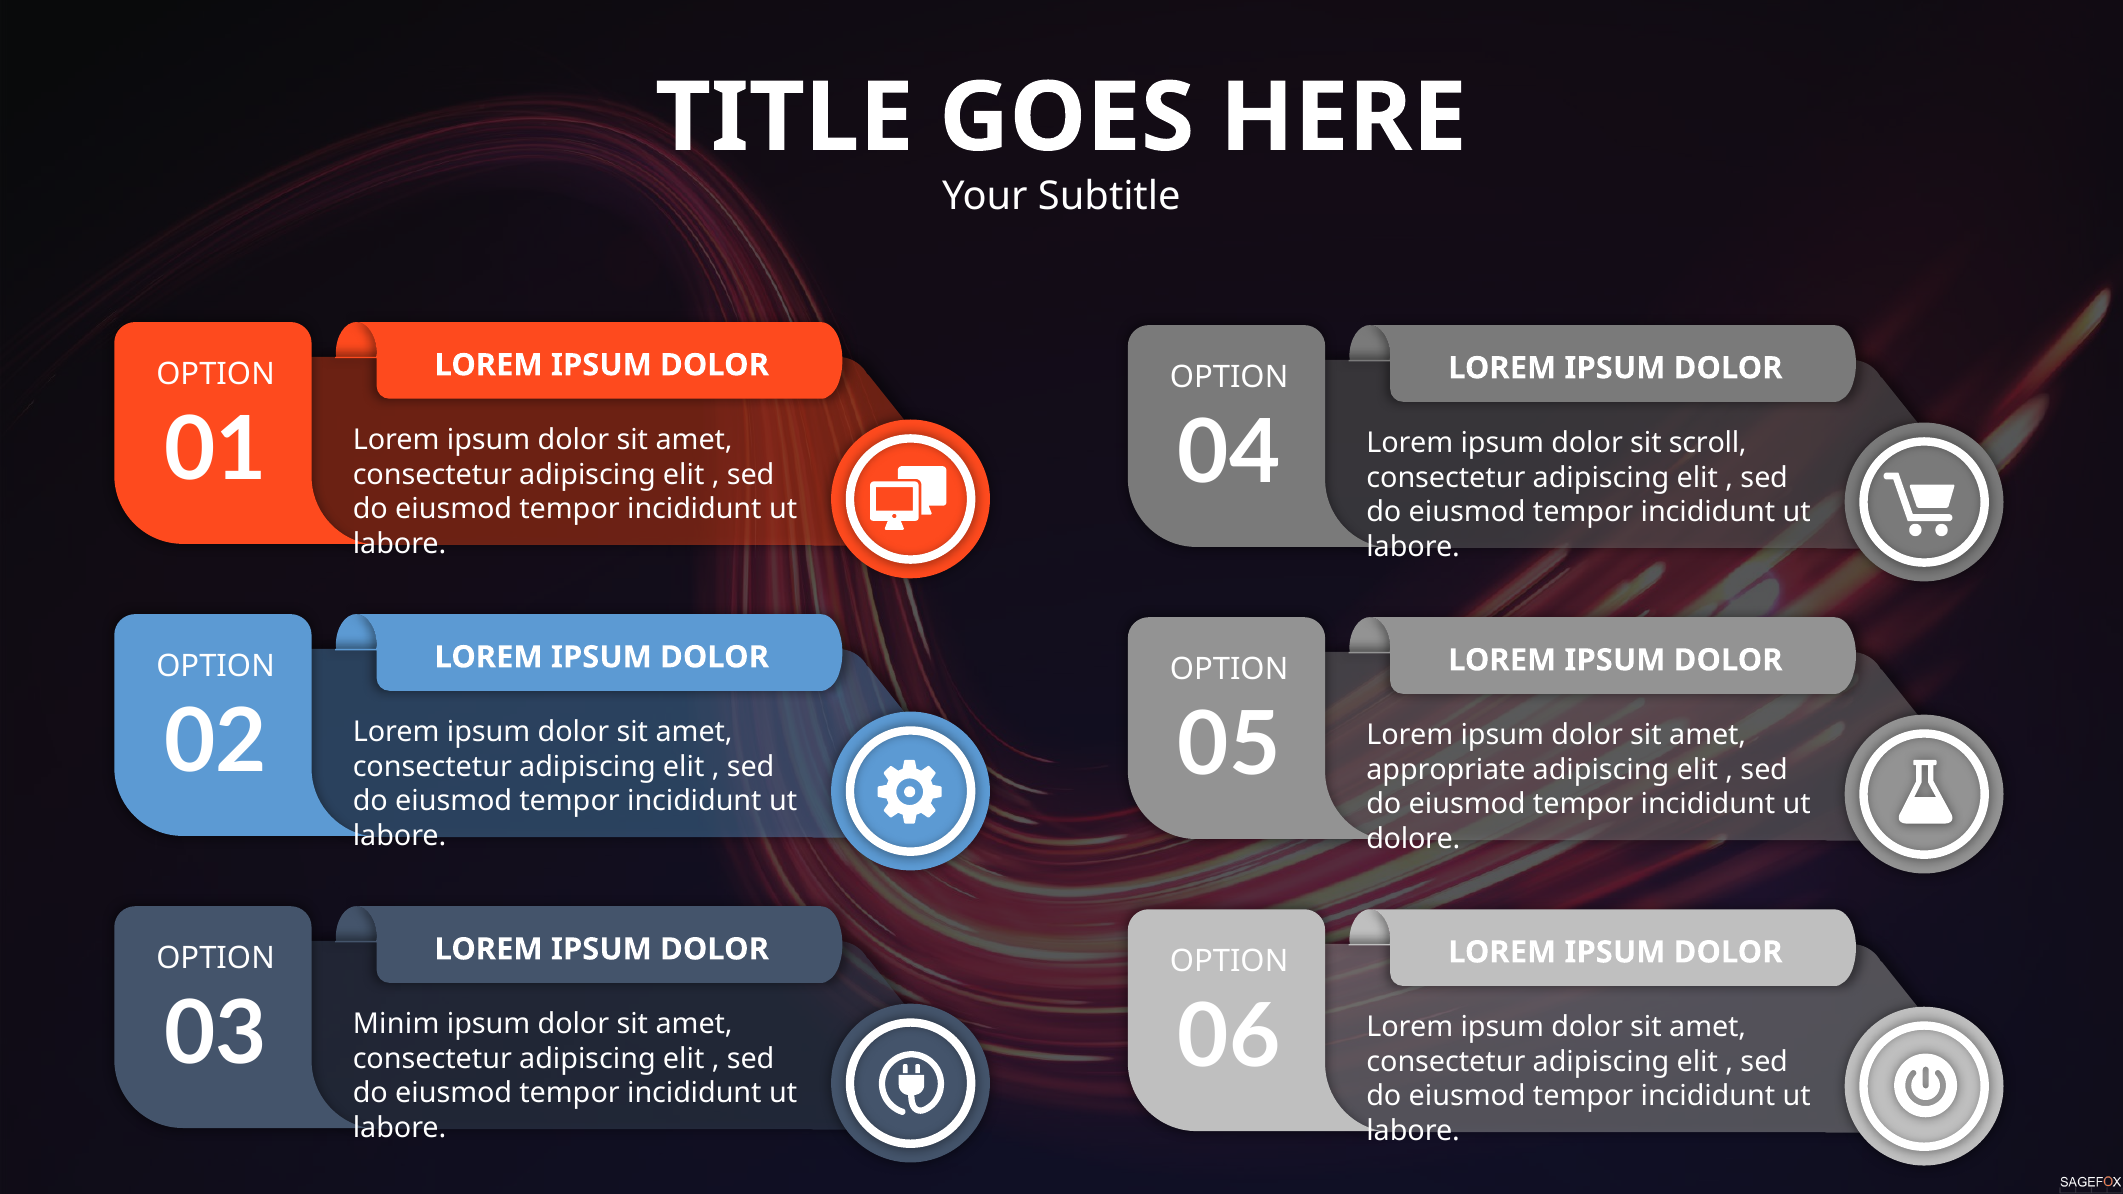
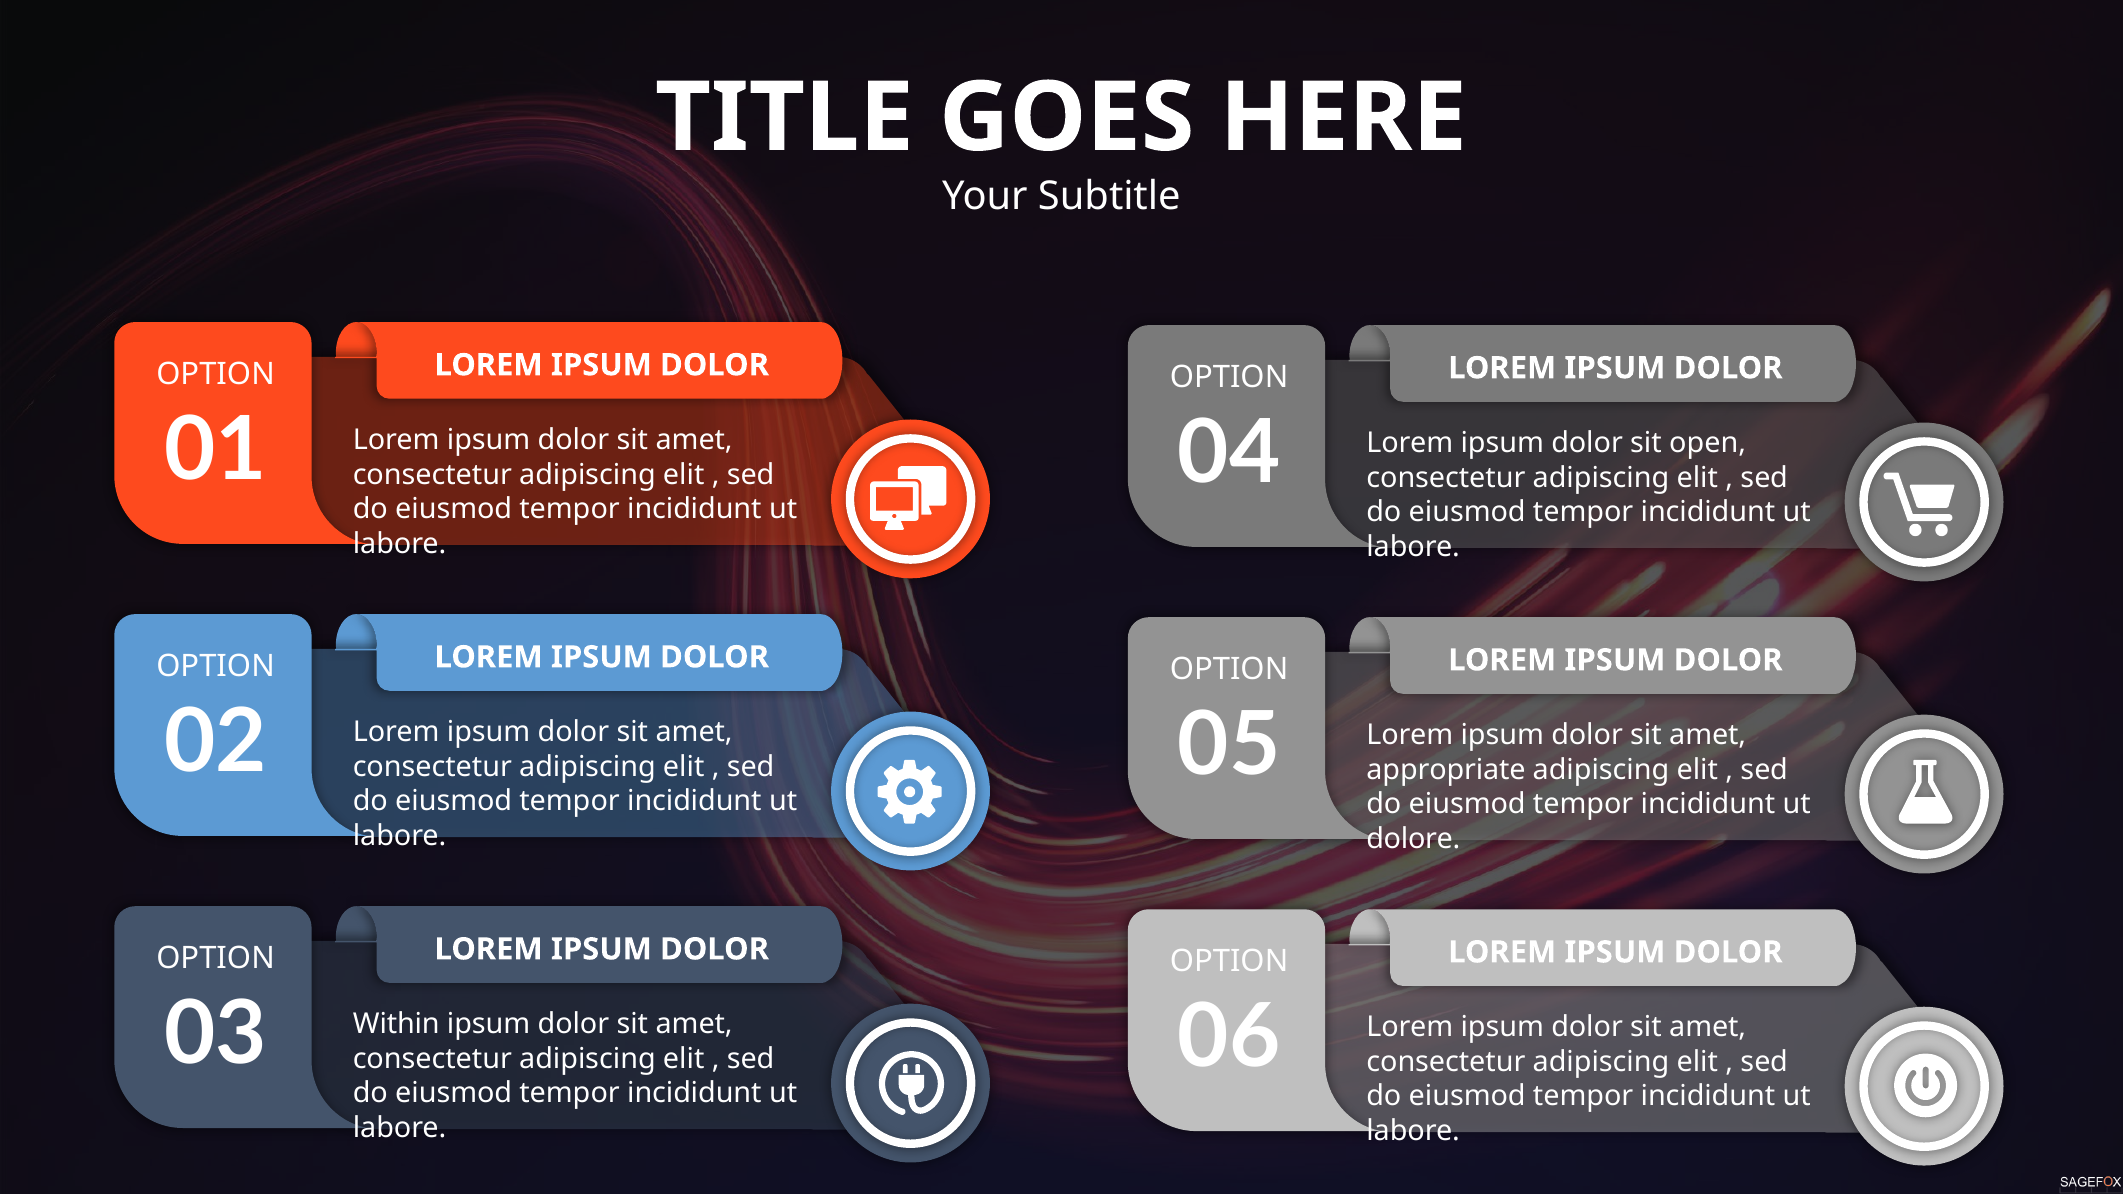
scroll: scroll -> open (1708, 443)
Minim: Minim -> Within (396, 1024)
